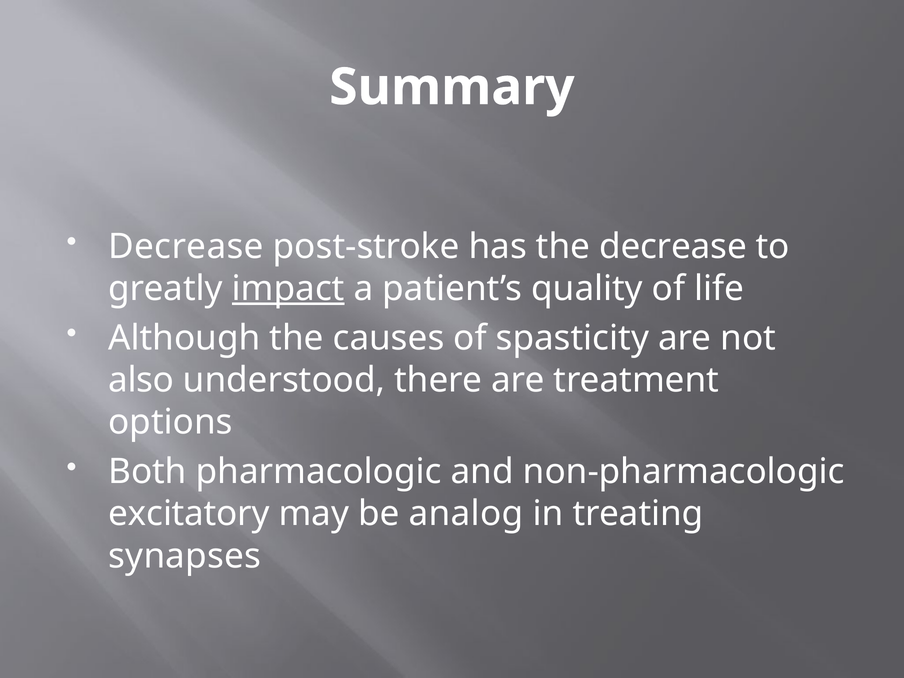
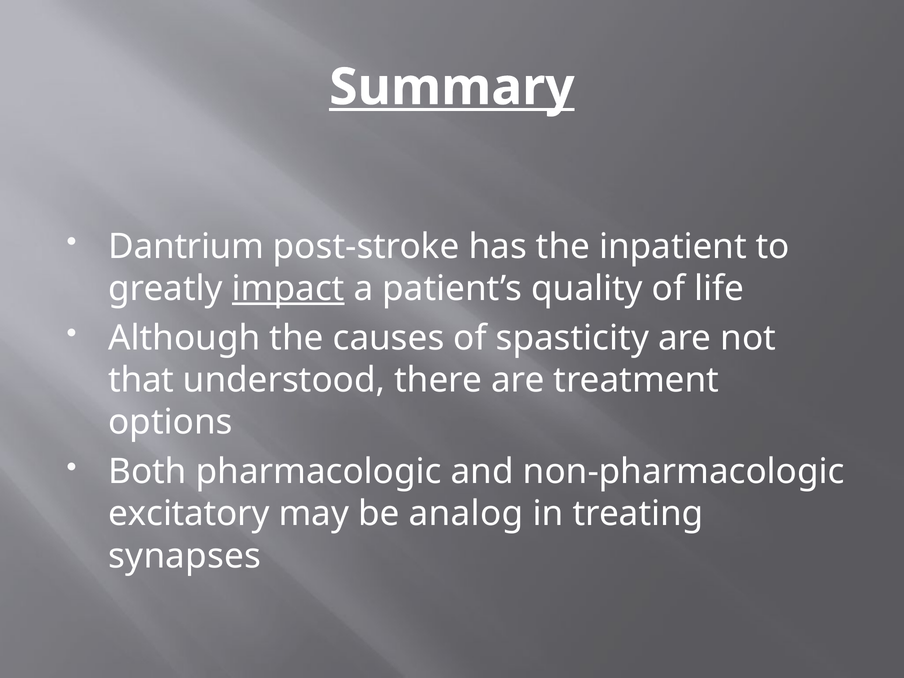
Summary underline: none -> present (452, 87)
Decrease: Decrease -> Dantrium (186, 246)
the decrease: decrease -> inpatient (673, 246)
also: also -> that (141, 380)
